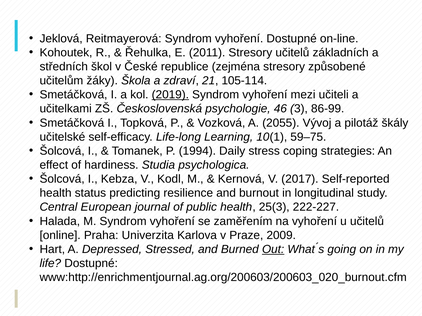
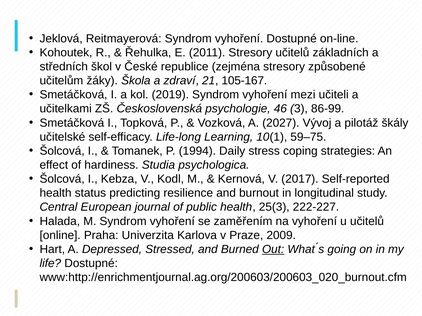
105-114: 105-114 -> 105-167 (244, 81)
2019 underline: present -> none (170, 95)
2055: 2055 -> 2027 (281, 123)
